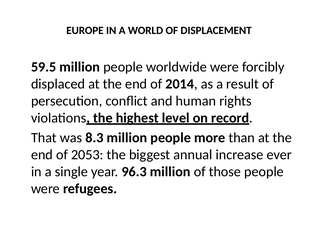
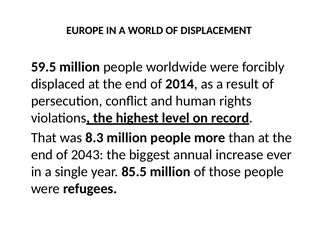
2053: 2053 -> 2043 (87, 154)
96.3: 96.3 -> 85.5 (134, 171)
